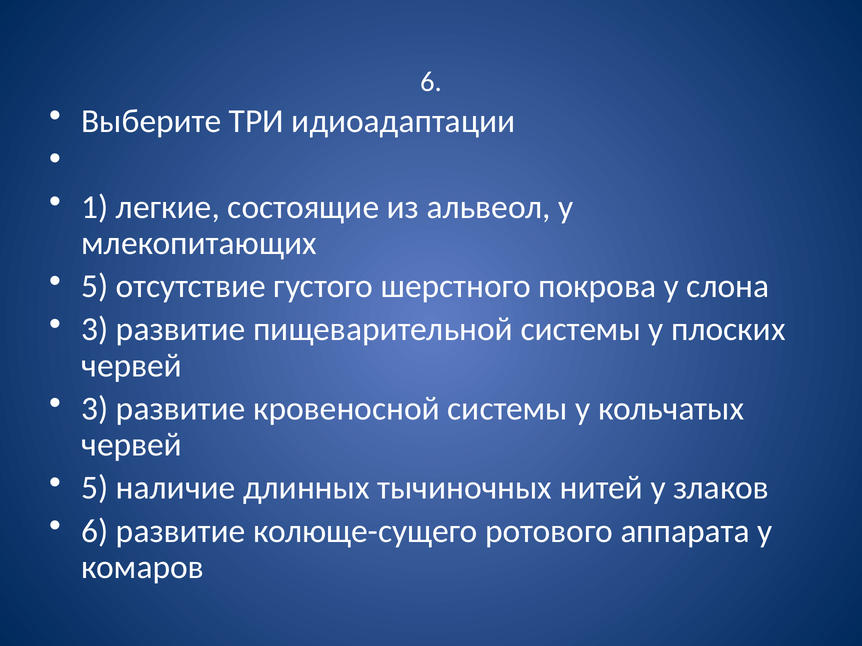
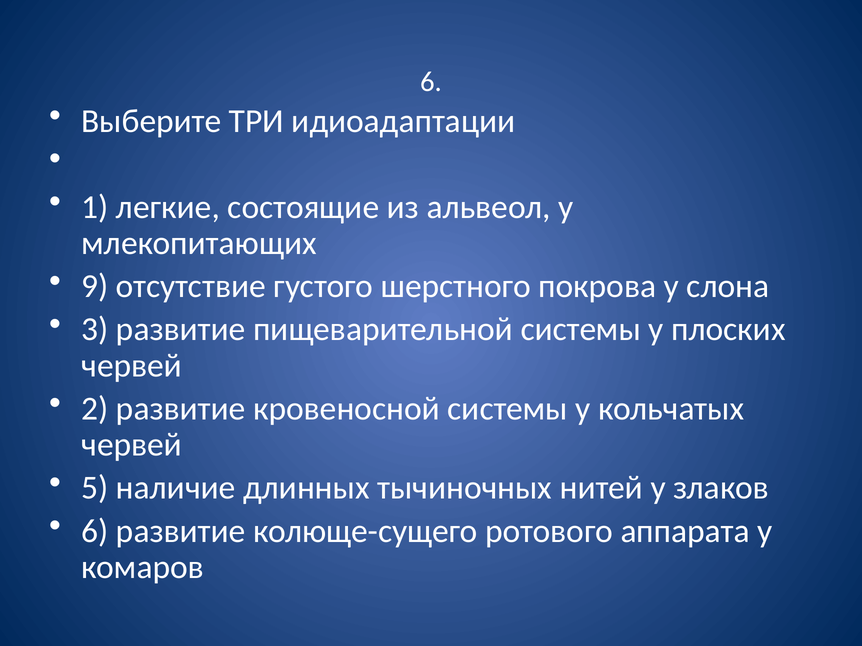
5: 5 -> 9 (95, 287)
3: 3 -> 2 (95, 409)
